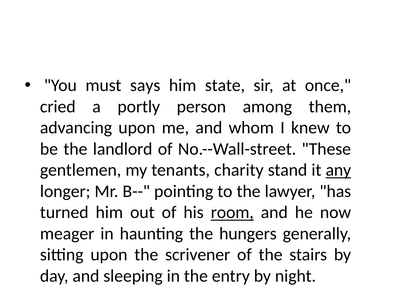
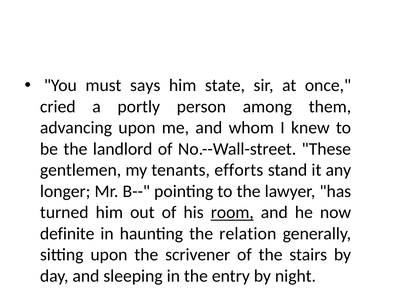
charity: charity -> efforts (239, 170)
any underline: present -> none (338, 170)
meager: meager -> definite (67, 234)
hungers: hungers -> relation (248, 234)
